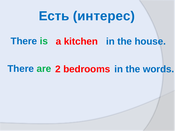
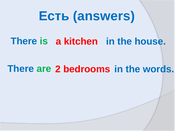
интерес: интерес -> answers (104, 16)
